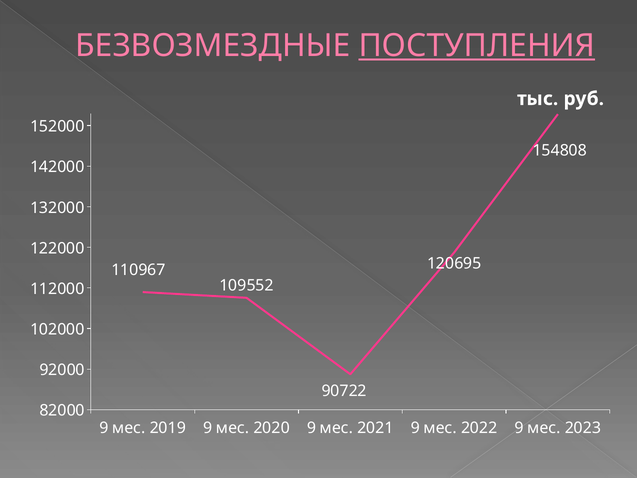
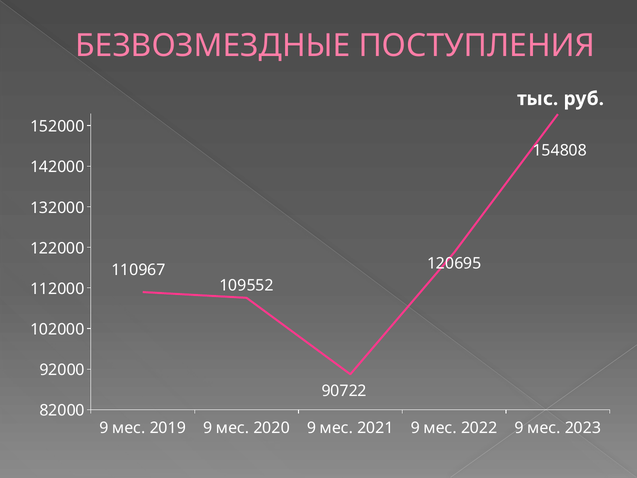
ПОСТУПЛЕНИЯ underline: present -> none (477, 46)
